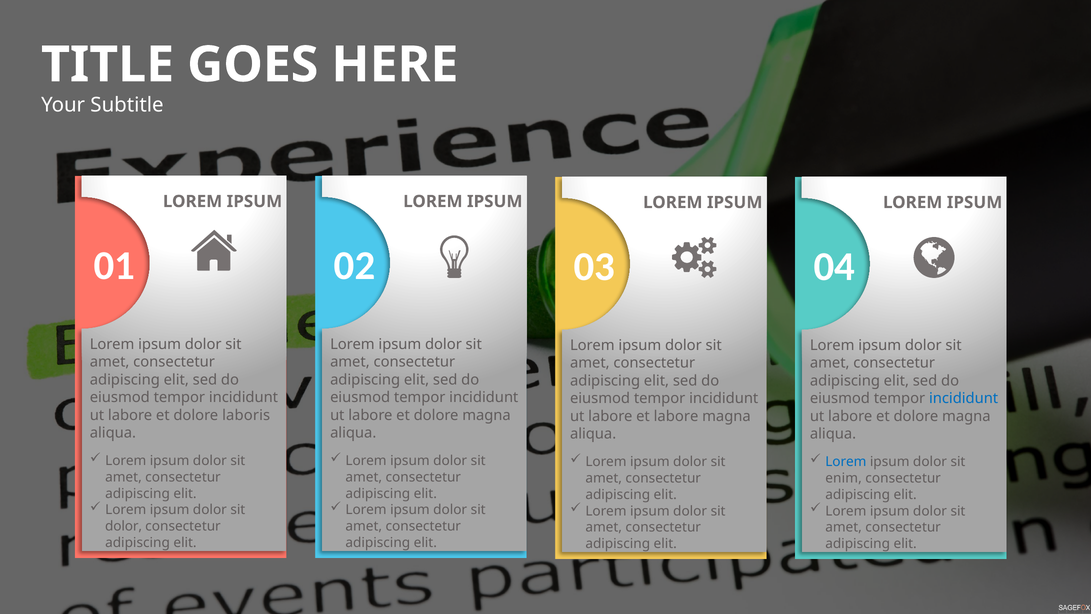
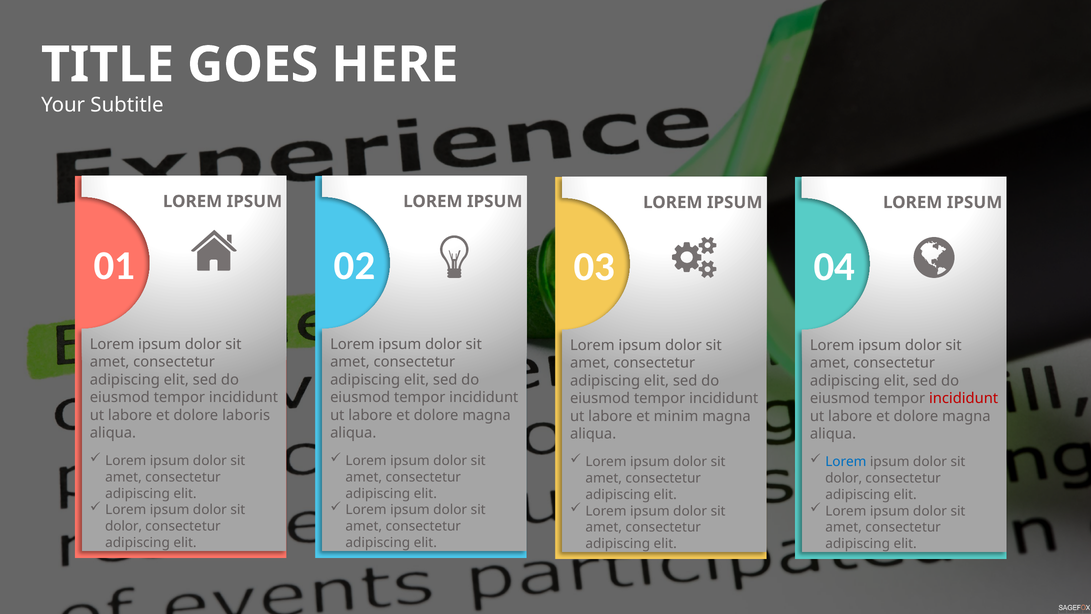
incididunt colour: blue -> red (964, 398)
et labore: labore -> minim (676, 416)
enim: enim -> dolor (844, 478)
